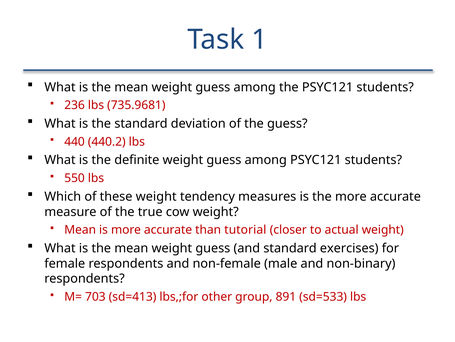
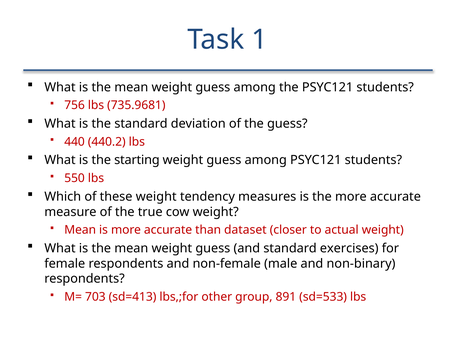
236: 236 -> 756 (75, 105)
definite: definite -> starting (137, 160)
tutorial: tutorial -> dataset (245, 229)
